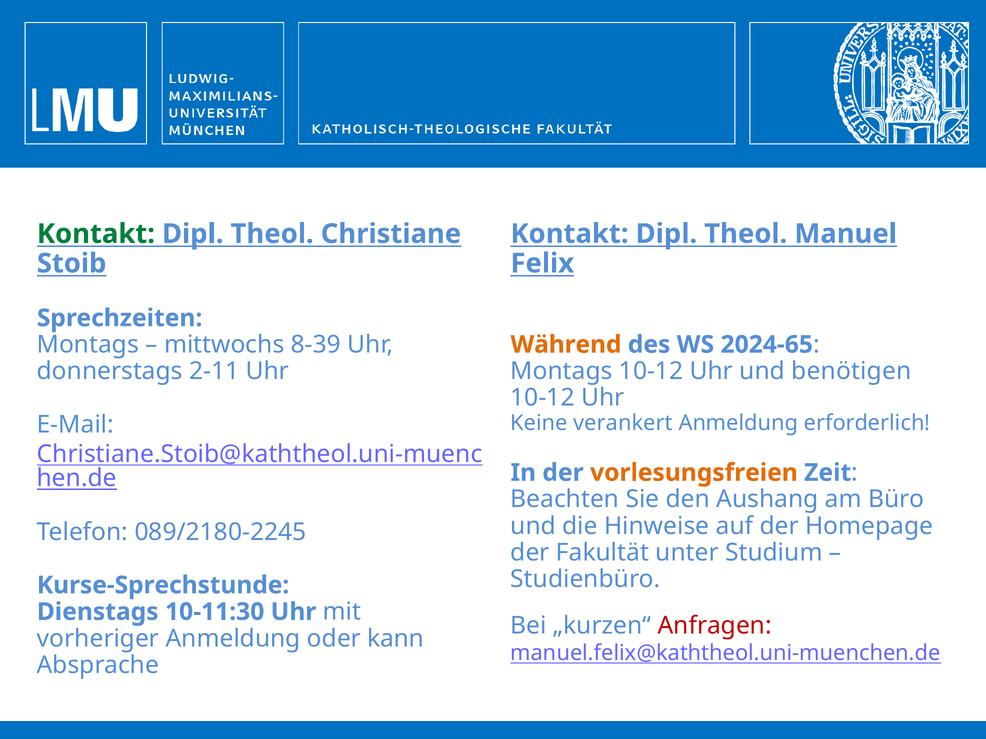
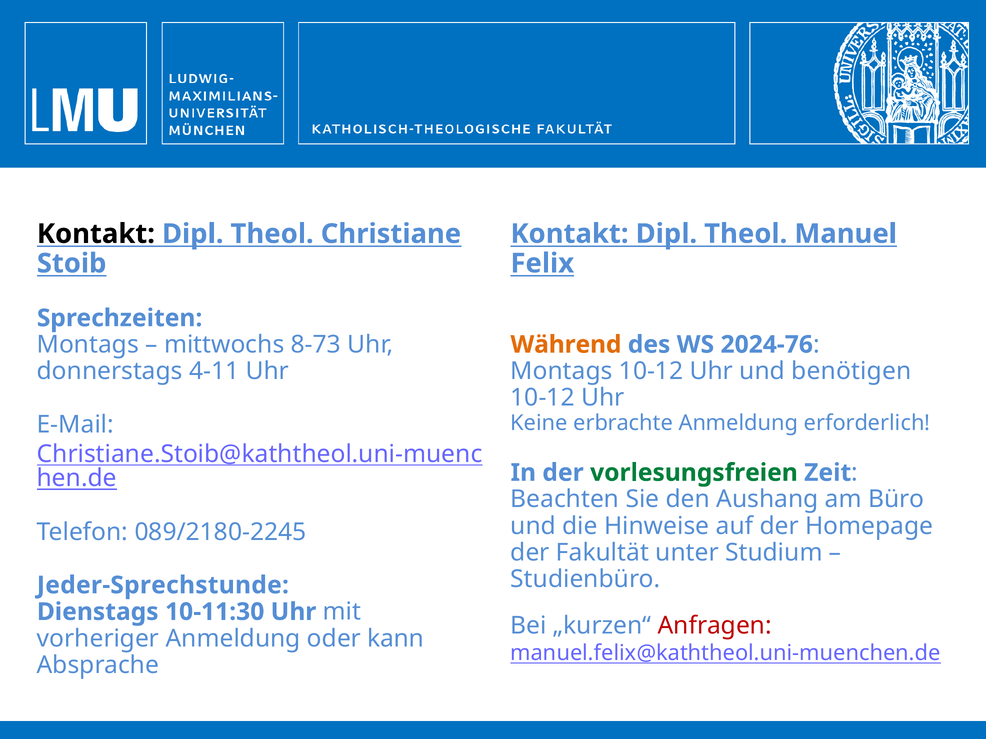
Kontakt colour: green -> black (96, 234)
8-39: 8-39 -> 8-73 (316, 345)
2024-65: 2024-65 -> 2024-76 (767, 345)
2-11: 2-11 -> 4-11 (214, 372)
verankert: verankert -> erbrachte (623, 423)
vorlesungsfreien colour: orange -> green (694, 473)
Kurse-Sprechstunde: Kurse-Sprechstunde -> Jeder-Sprechstunde (163, 586)
